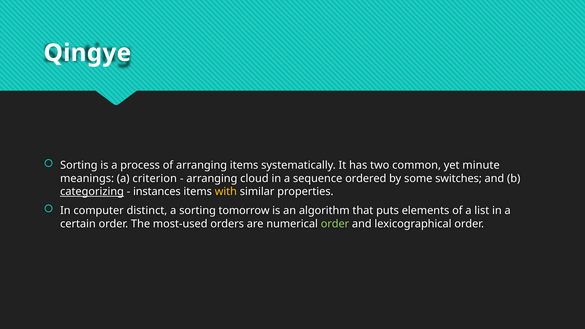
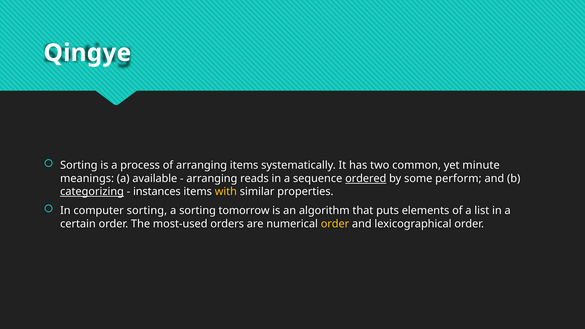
criterion: criterion -> available (155, 179)
cloud: cloud -> reads (254, 179)
ordered underline: none -> present (366, 179)
switches: switches -> perform (458, 179)
computer distinct: distinct -> sorting (147, 211)
order colour: light green -> yellow (335, 224)
